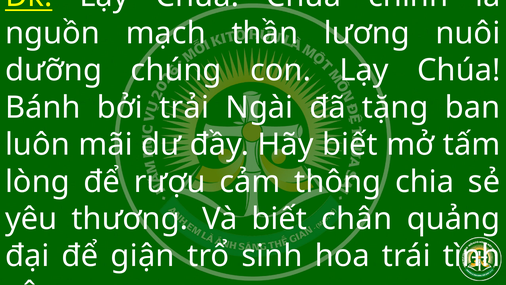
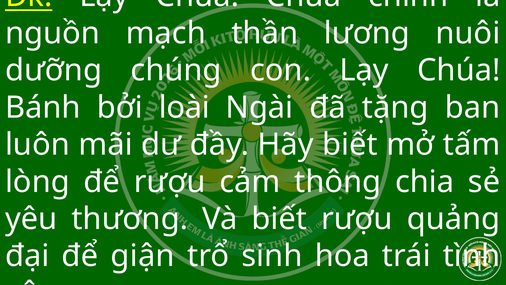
trải: trải -> loài (184, 107)
biết chân: chân -> rượu (357, 219)
